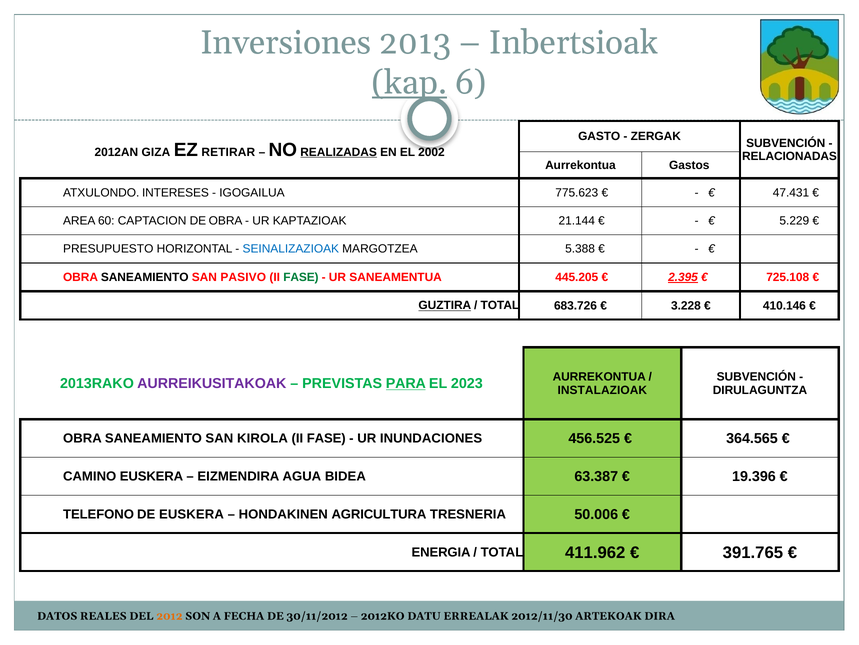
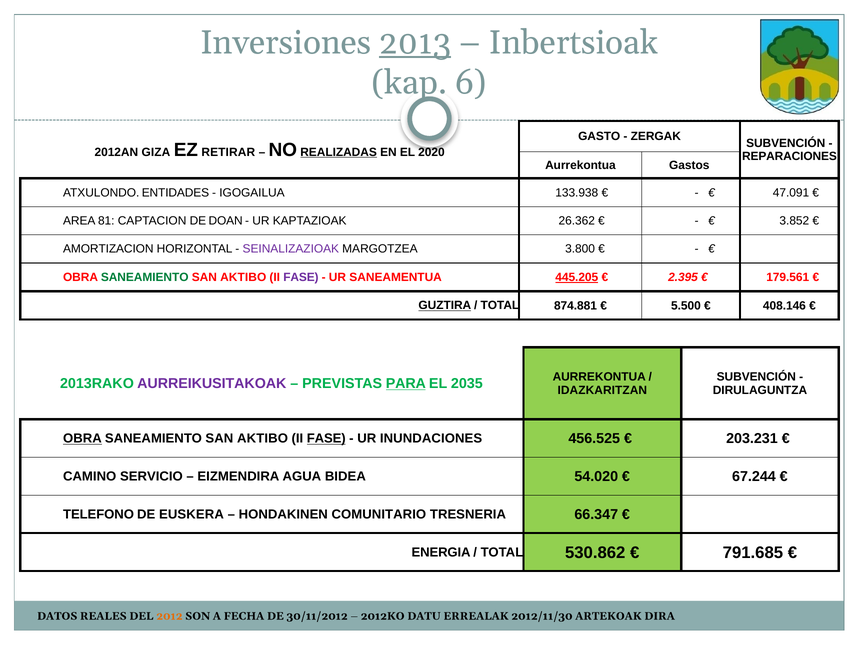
2013 underline: none -> present (415, 43)
kap underline: present -> none (410, 83)
2002: 2002 -> 2020 (431, 152)
RELACIONADAS: RELACIONADAS -> REPARACIONES (789, 156)
INTERESES: INTERESES -> ENTIDADES (175, 192)
775.623: 775.623 -> 133.938 (577, 192)
47.431: 47.431 -> 47.091 (791, 192)
60: 60 -> 81 (106, 221)
DE OBRA: OBRA -> DOAN (226, 221)
21.144: 21.144 -> 26.362 (577, 221)
5.229: 5.229 -> 3.852 (794, 221)
PRESUPUESTO: PRESUPUESTO -> AMORTIZACION (108, 249)
SEINALIZAZIOAK colour: blue -> purple (291, 249)
5.388: 5.388 -> 3.800 (580, 249)
SANEAMIENTO colour: black -> green (145, 277)
PASIVO: PASIVO -> AKTIBO (243, 277)
FASE colour: green -> purple (301, 277)
445.205 underline: none -> present (577, 277)
2.395 underline: present -> none (683, 277)
725.108: 725.108 -> 179.561 (788, 277)
683.726: 683.726 -> 874.881 (575, 306)
3.228: 3.228 -> 5.500 (686, 306)
410.146: 410.146 -> 408.146 (784, 306)
2023: 2023 -> 2035 (467, 383)
INSTALAZIOAK: INSTALAZIOAK -> IDAZKARITZAN (602, 390)
OBRA underline: none -> present (82, 438)
KIROLA: KIROLA -> AKTIBO (263, 438)
FASE underline: none -> present (326, 438)
364.565: 364.565 -> 203.231 (752, 438)
CAMINO EUSKERA: EUSKERA -> SERVICIO (151, 476)
63.387: 63.387 -> 54.020 (596, 476)
19.396: 19.396 -> 67.244 (754, 476)
AGRICULTURA: AGRICULTURA -> COMUNITARIO (379, 514)
50.006: 50.006 -> 66.347 (596, 514)
411.962: 411.962 -> 530.862 (595, 552)
391.765: 391.765 -> 791.685 (753, 552)
